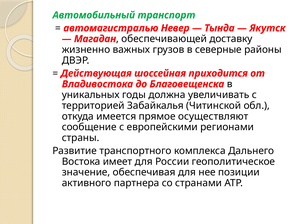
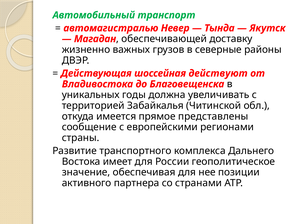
приходится: приходится -> действуют (218, 73)
осуществляют: осуществляют -> представлены (213, 116)
